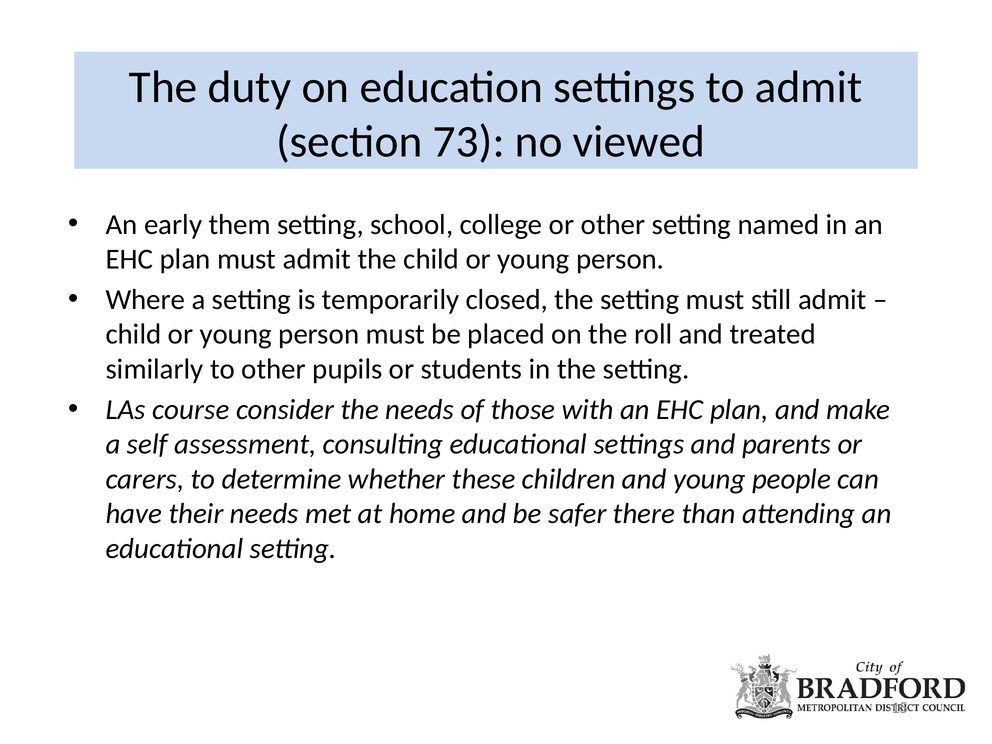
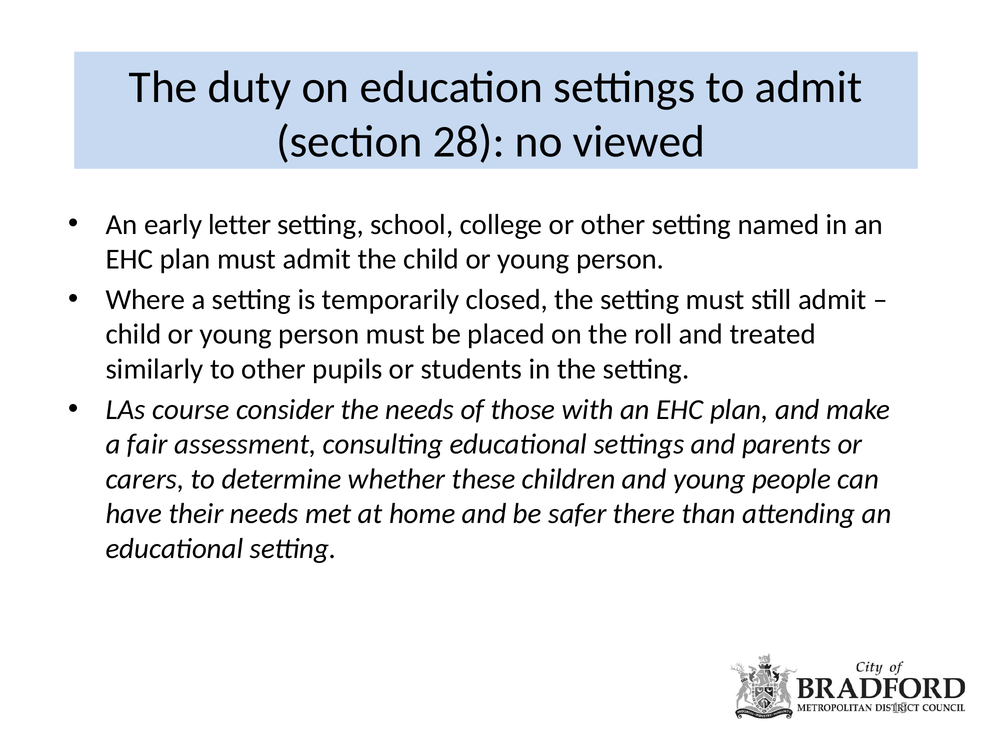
73: 73 -> 28 (469, 142)
them: them -> letter (240, 225)
self: self -> fair (147, 444)
